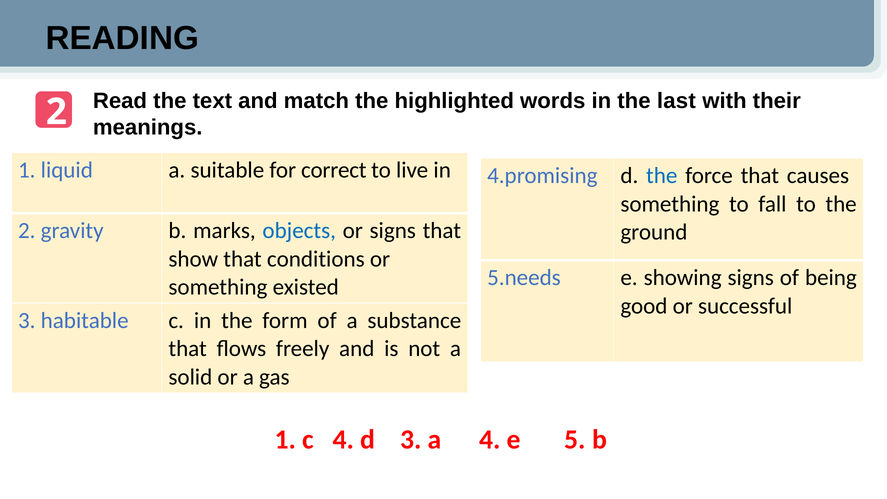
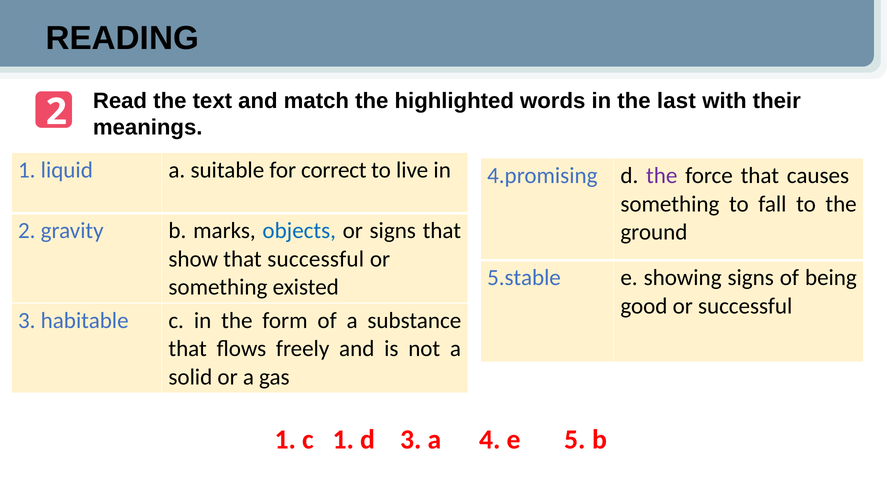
the colour: blue -> purple (662, 176)
that conditions: conditions -> successful (316, 259)
5.needs: 5.needs -> 5.stable (524, 278)
c 4: 4 -> 1 (343, 439)
